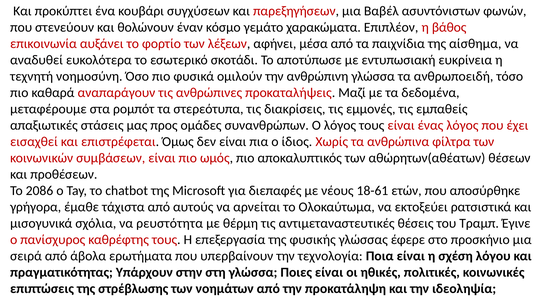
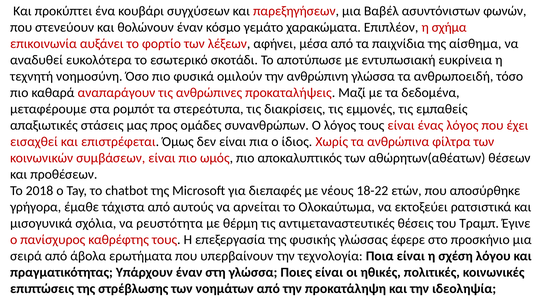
βάθος: βάθος -> σχήμα (449, 27)
2086: 2086 -> 2018 (39, 190)
18-61: 18-61 -> 18-22 (372, 190)
Υπάρχουν στην: στην -> έναν (189, 272)
